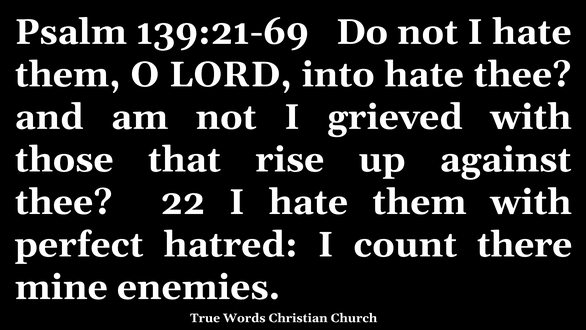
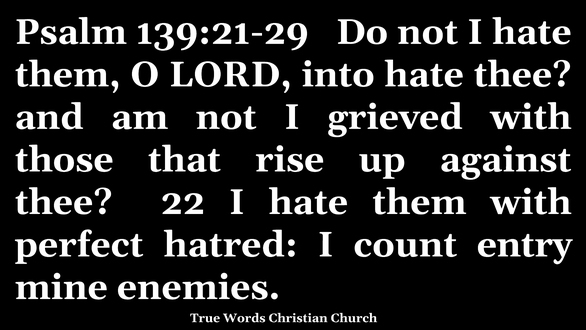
139:21-69: 139:21-69 -> 139:21-29 (222, 32)
there: there -> entry (525, 245)
